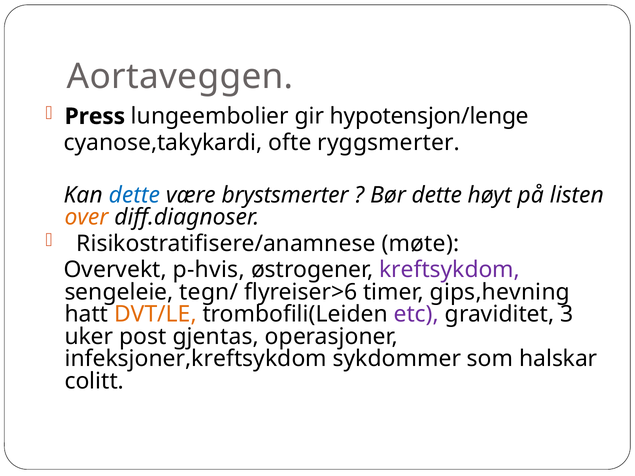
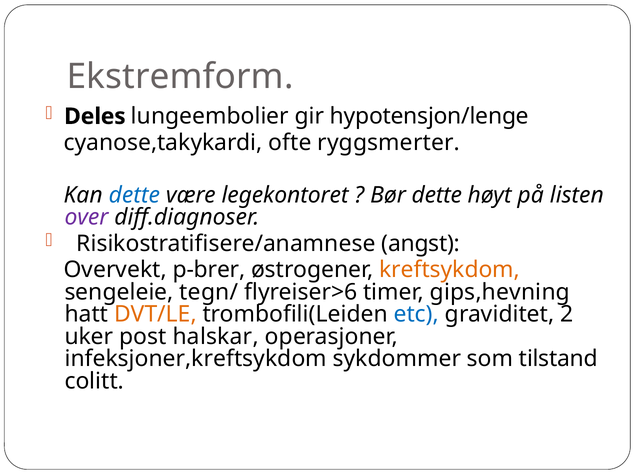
Aortaveggen: Aortaveggen -> Ekstremform (180, 77)
Press: Press -> Deles (95, 116)
brystsmerter: brystsmerter -> legekontoret (285, 195)
over colour: orange -> purple (86, 217)
møte: møte -> angst (421, 244)
p-hvis: p-hvis -> p-brer (209, 270)
kreftsykdom colour: purple -> orange (450, 270)
etc colour: purple -> blue (416, 314)
3: 3 -> 2 (567, 314)
gjentas: gjentas -> halskar (216, 337)
halskar: halskar -> tilstand (558, 359)
